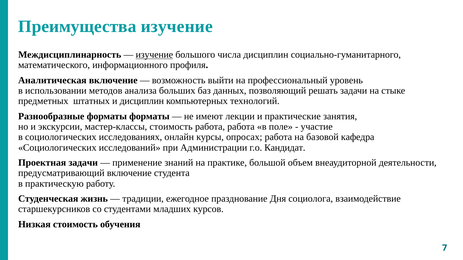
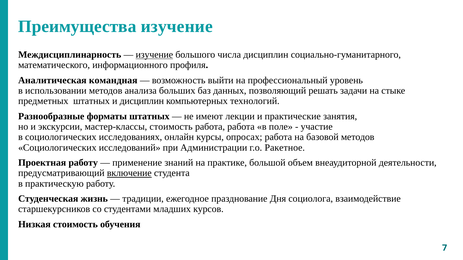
Аналитическая включение: включение -> командная (113, 80)
форматы форматы: форматы -> штатных (149, 117)
базовой кафедра: кафедра -> методов (358, 137)
Кандидат: Кандидат -> Ракетное (285, 148)
Проектная задачи: задачи -> работу (83, 163)
включение underline: none -> present (129, 173)
